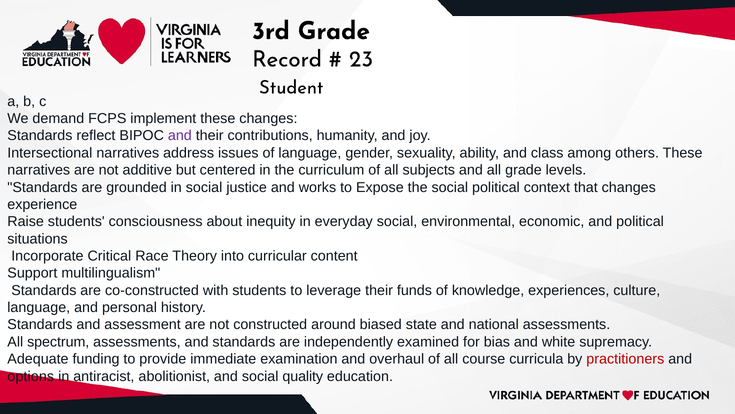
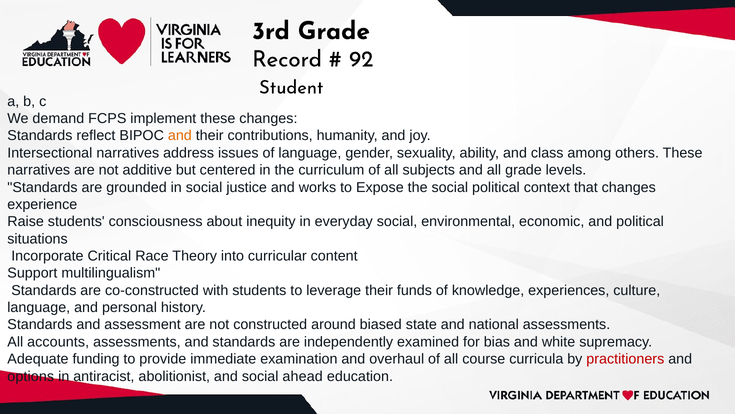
23: 23 -> 92 (361, 59)
and colour: purple -> orange (180, 136)
spectrum: spectrum -> accounts (58, 341)
quality: quality -> ahead (303, 376)
